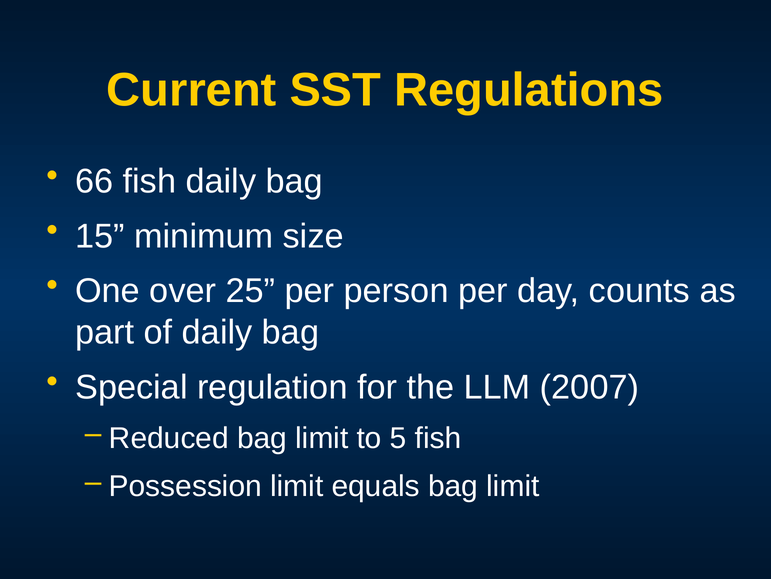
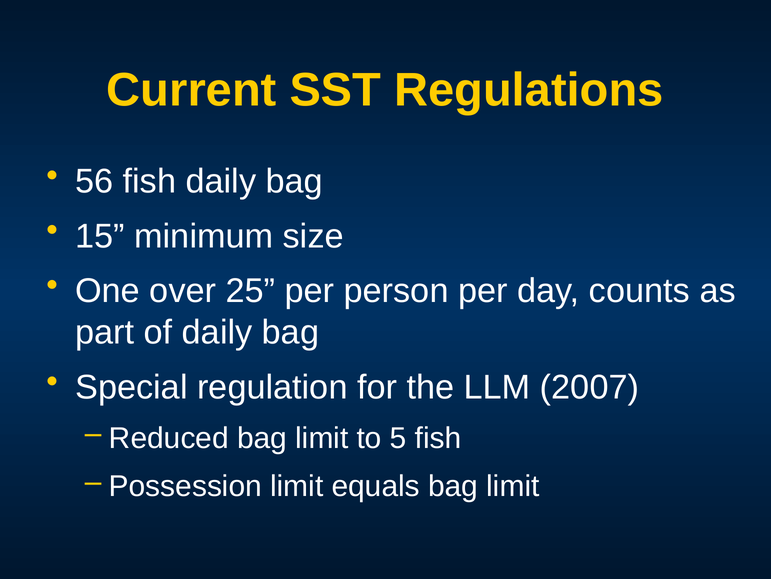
66: 66 -> 56 (94, 181)
